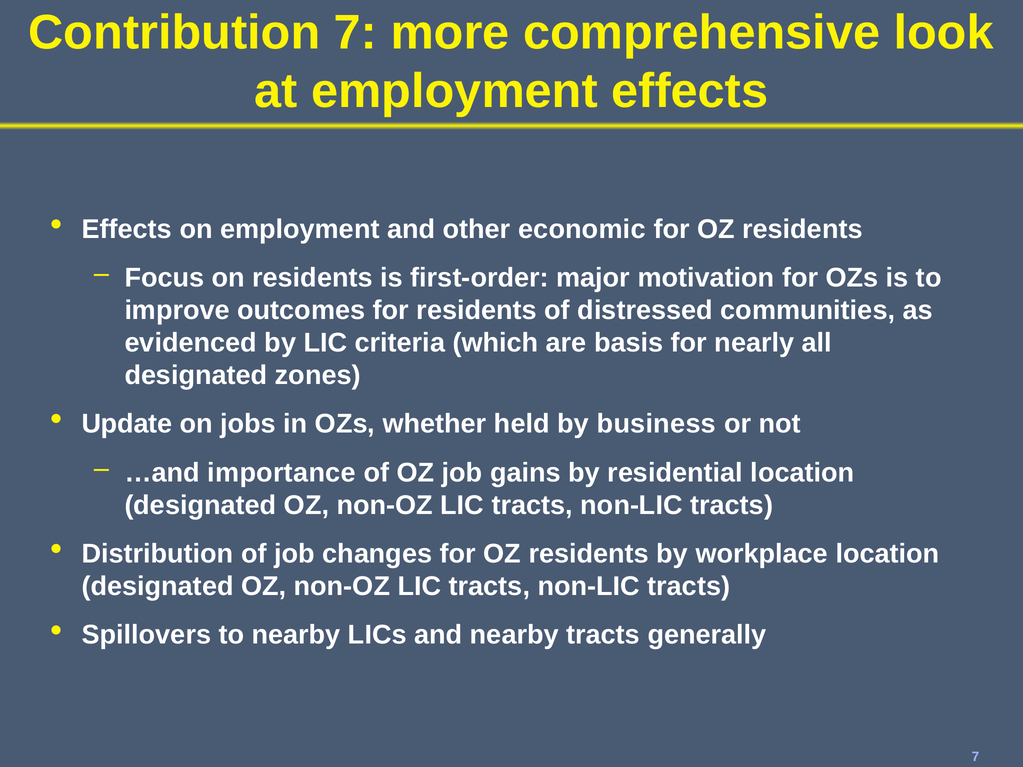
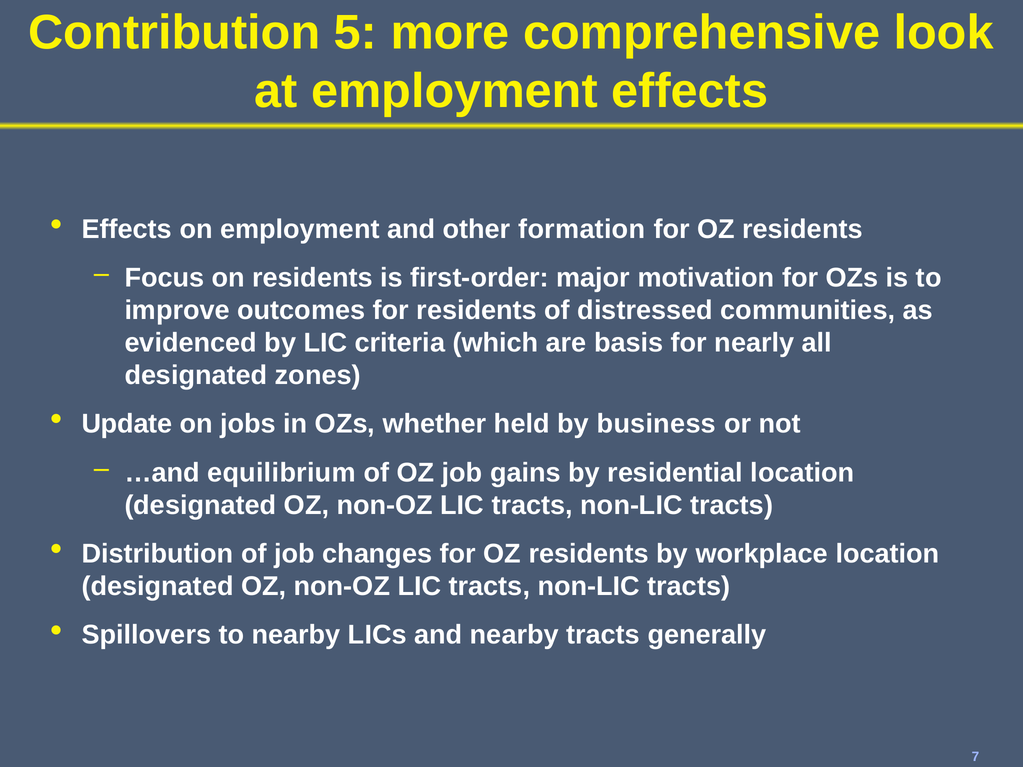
Contribution 7: 7 -> 5 (355, 33)
economic: economic -> formation (582, 229)
importance: importance -> equilibrium (282, 473)
